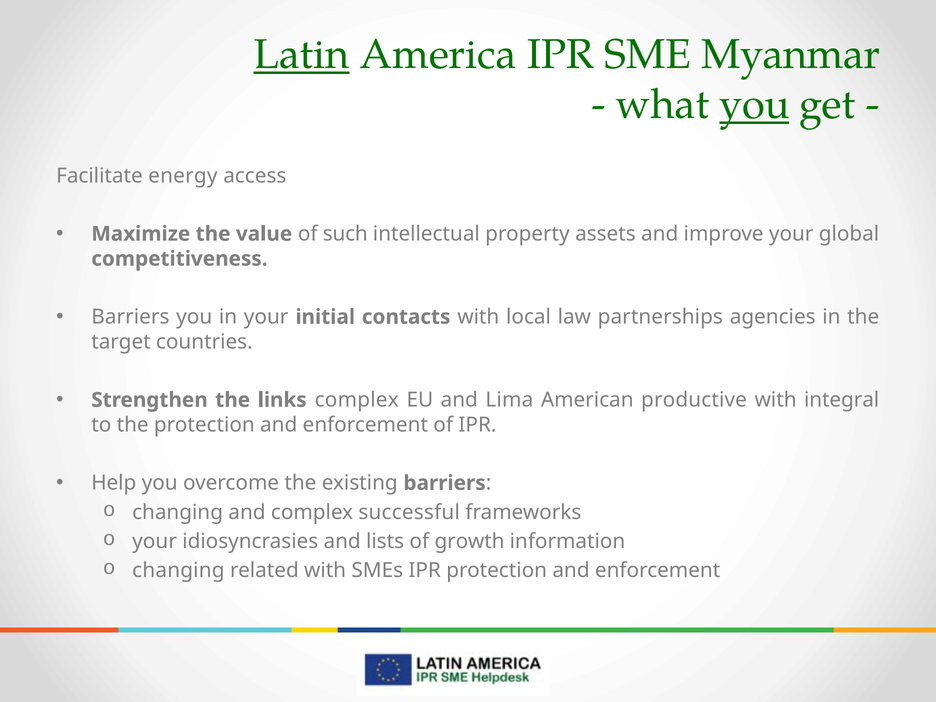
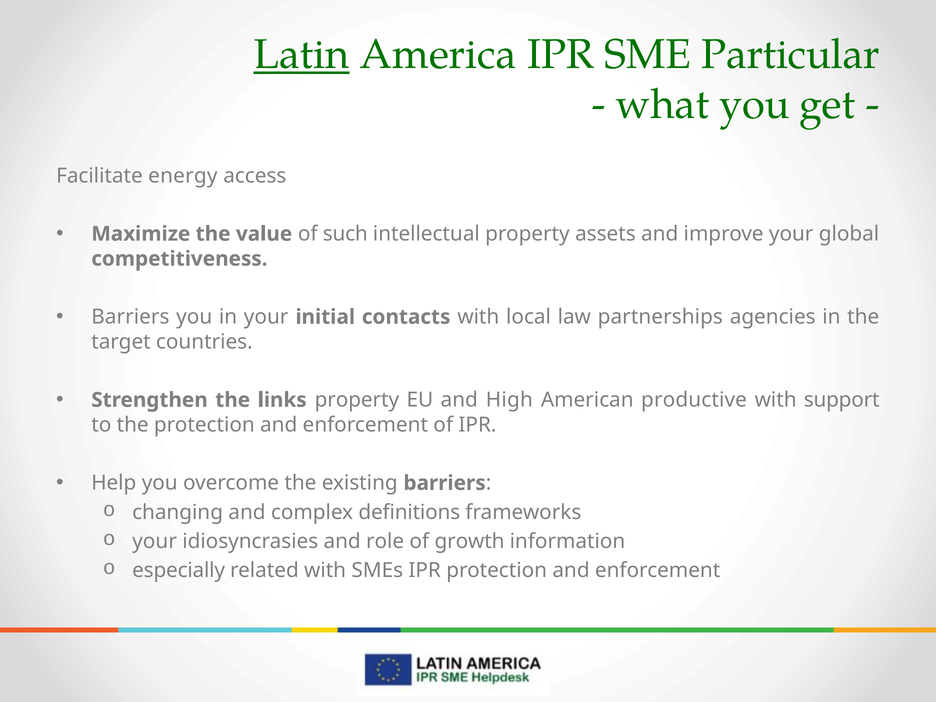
Myanmar: Myanmar -> Particular (791, 55)
you underline: present -> none (755, 105)
links complex: complex -> property (357, 400)
Lima: Lima -> High (509, 400)
integral: integral -> support (842, 400)
successful: successful -> definitions (409, 512)
lists: lists -> role (385, 541)
changing: changing -> especially (179, 570)
